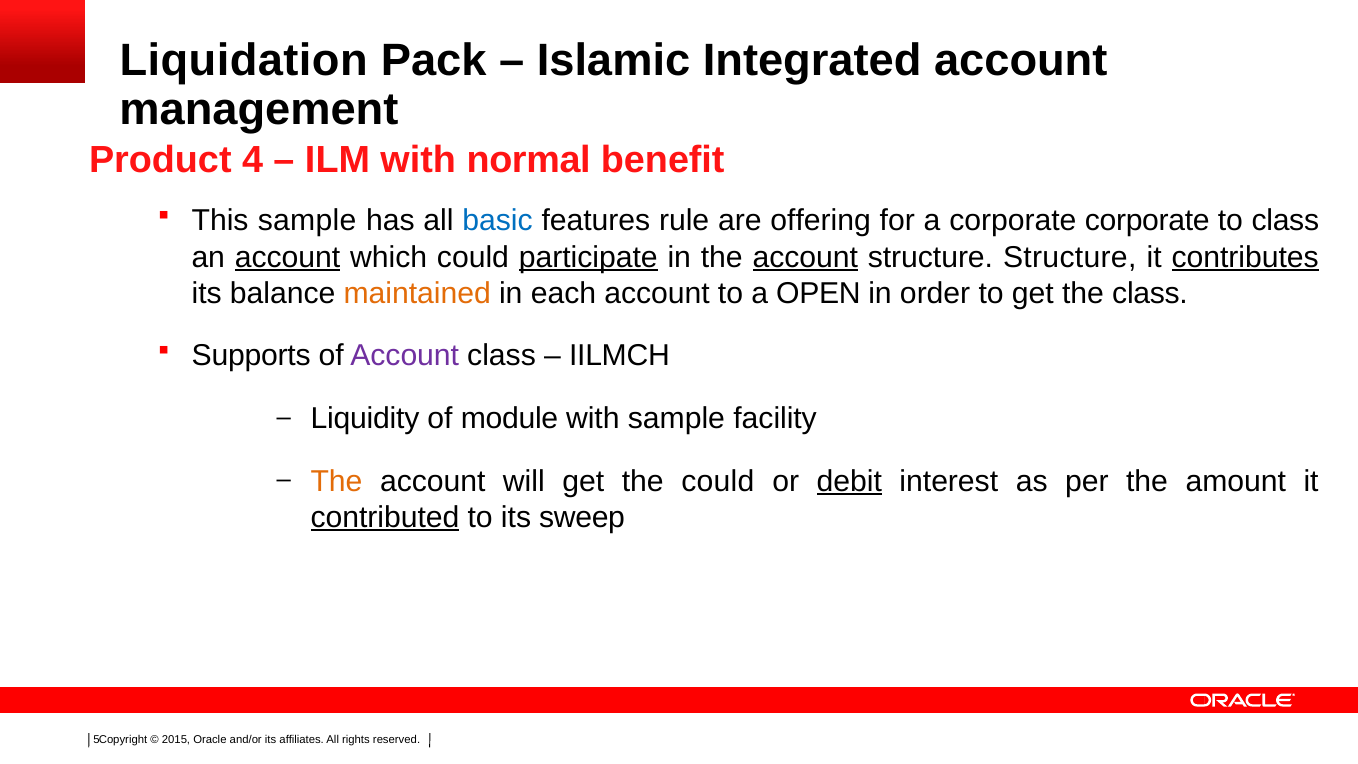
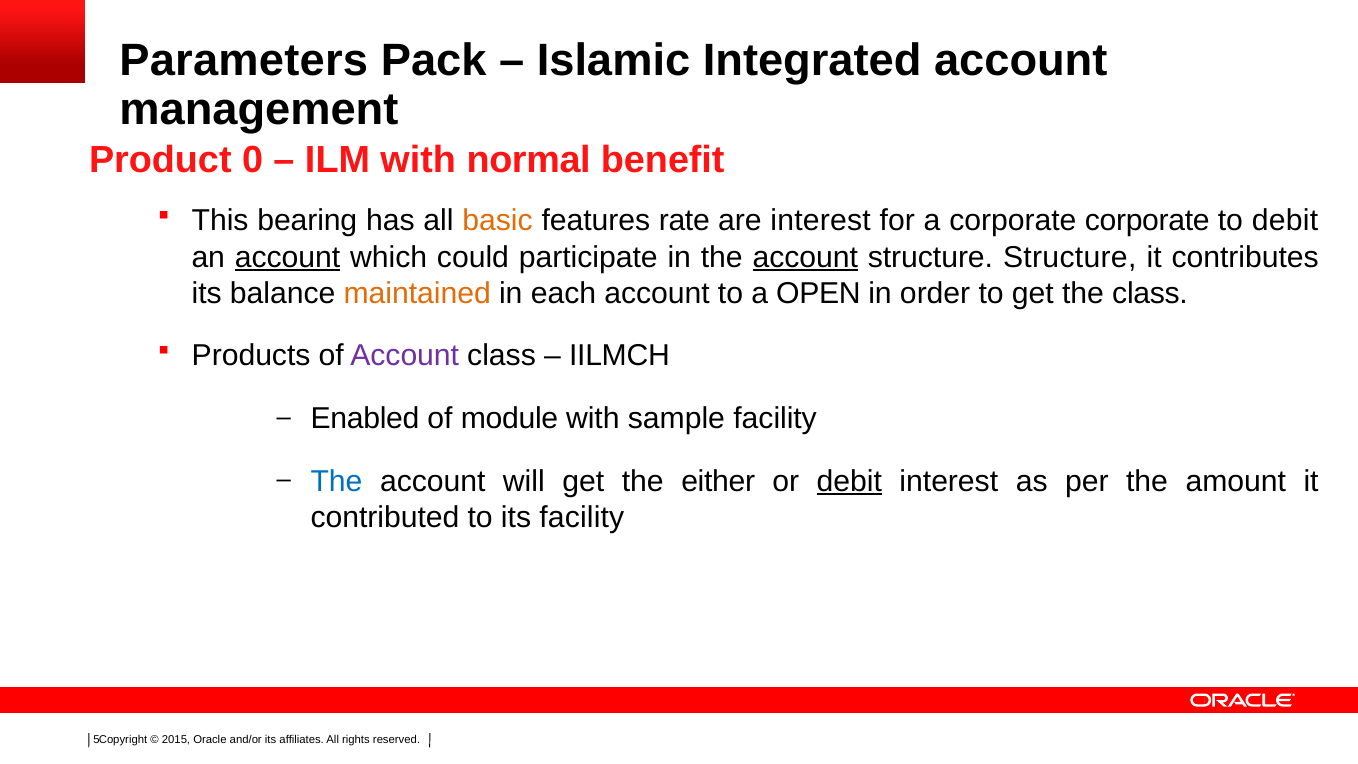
Liquidation: Liquidation -> Parameters (244, 61)
4: 4 -> 0 (253, 160)
This sample: sample -> bearing (307, 221)
basic colour: blue -> orange (498, 221)
rule: rule -> rate (684, 221)
are offering: offering -> interest (821, 221)
to class: class -> debit (1285, 221)
participate underline: present -> none (588, 257)
contributes underline: present -> none (1245, 257)
Supports: Supports -> Products (251, 356)
Liquidity: Liquidity -> Enabled (365, 418)
The colour: orange -> blue (337, 481)
the could: could -> either (718, 481)
contributed underline: present -> none (385, 517)
its sweep: sweep -> facility (582, 517)
